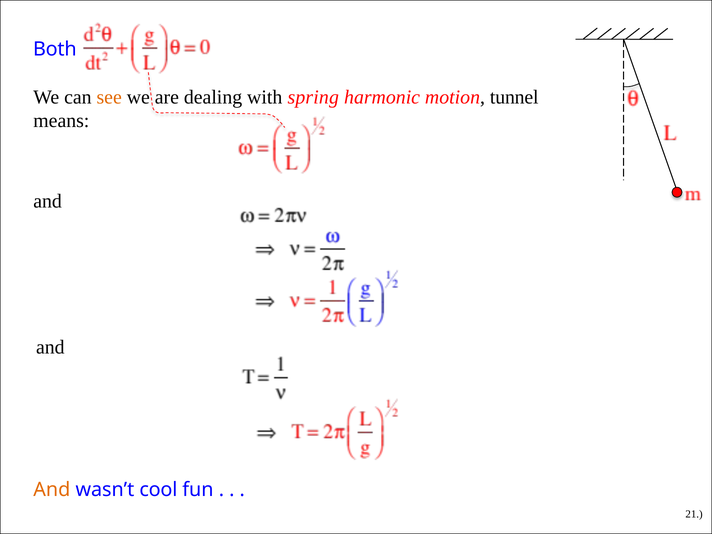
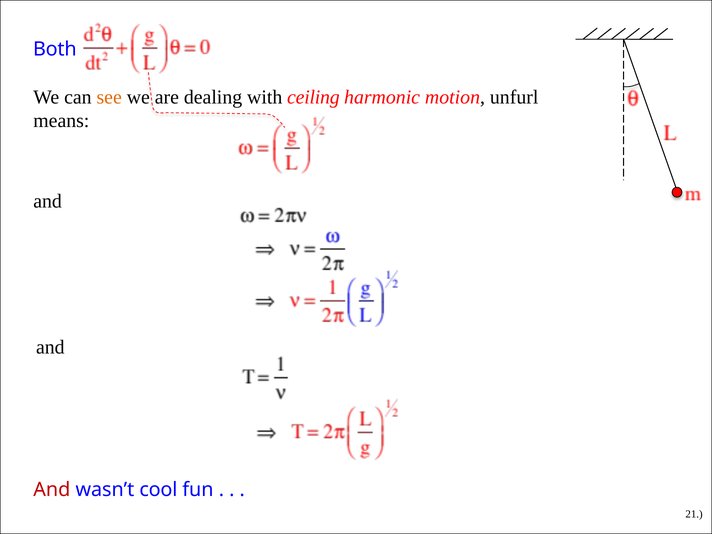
spring: spring -> ceiling (313, 97)
tunnel: tunnel -> unfurl (514, 97)
And colour: orange -> red (52, 490)
